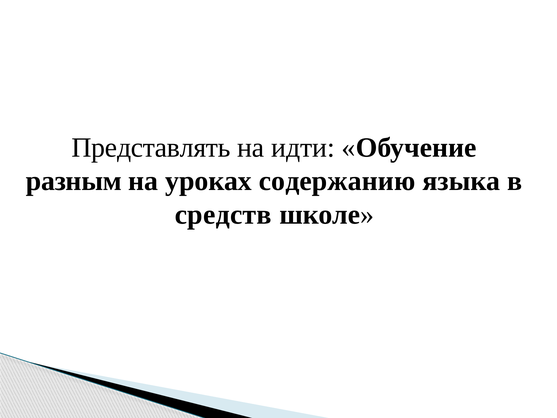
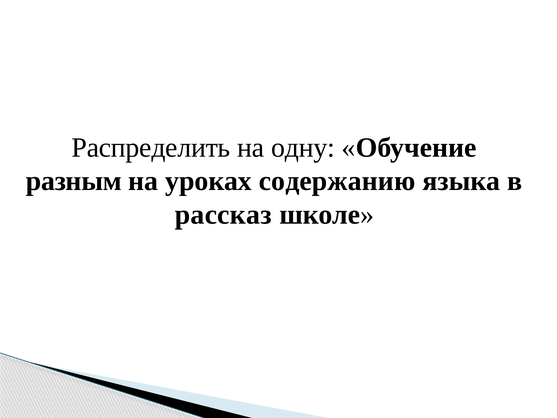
Представлять: Представлять -> Распределить (151, 148)
идти: идти -> одну (303, 148)
средств: средств -> рассказ (223, 214)
